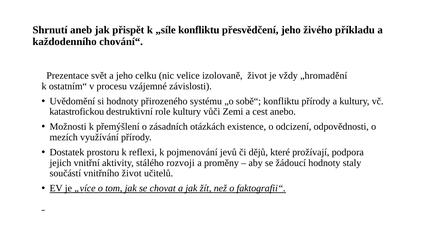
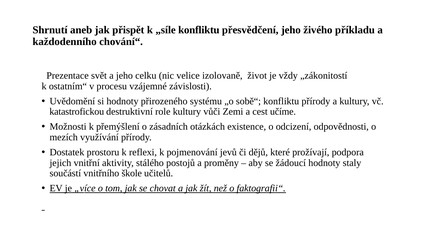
„hromadění: „hromadění -> „zákonitostí (324, 76)
anebo: anebo -> učíme (283, 112)
rozvoji: rozvoji -> postojů (181, 163)
vnitřního život: život -> škole (132, 173)
